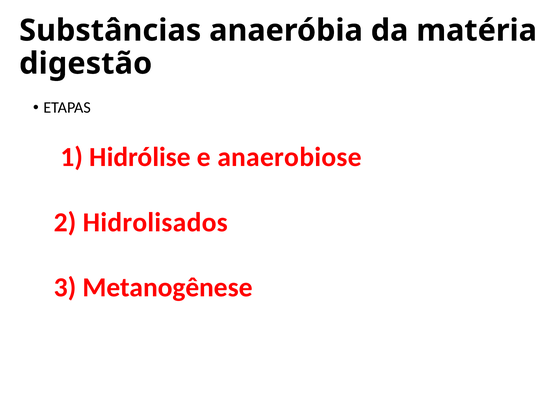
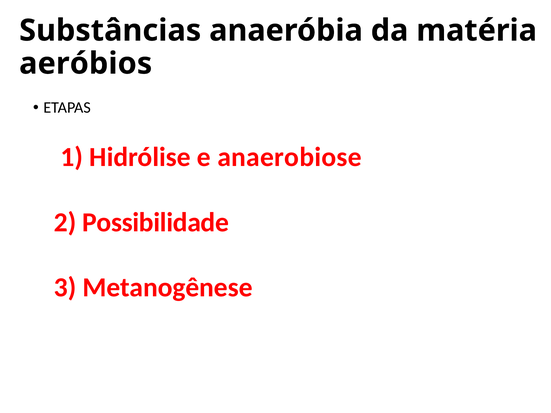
digestão: digestão -> aeróbios (86, 64)
Hidrolisados: Hidrolisados -> Possibilidade (156, 222)
